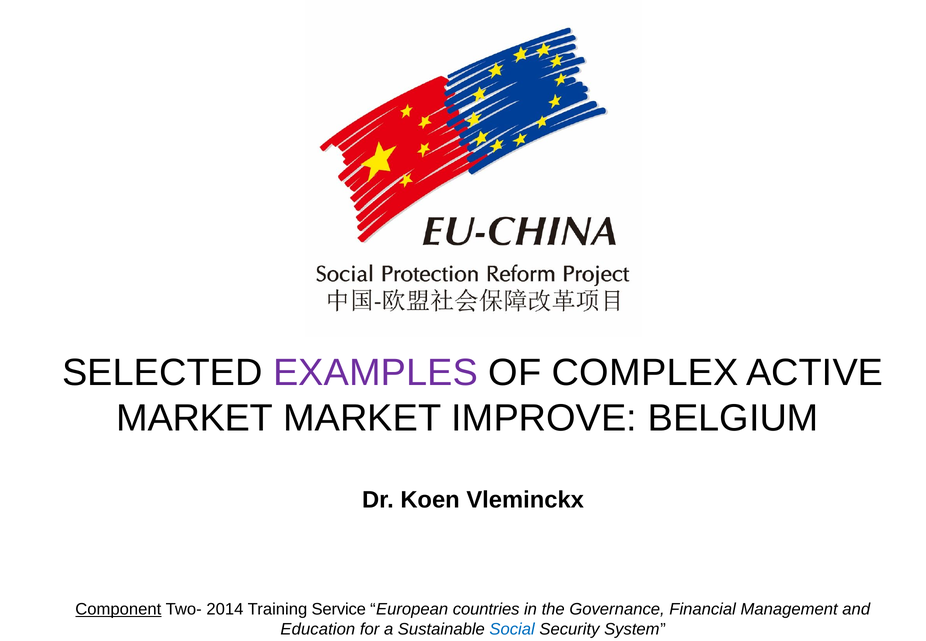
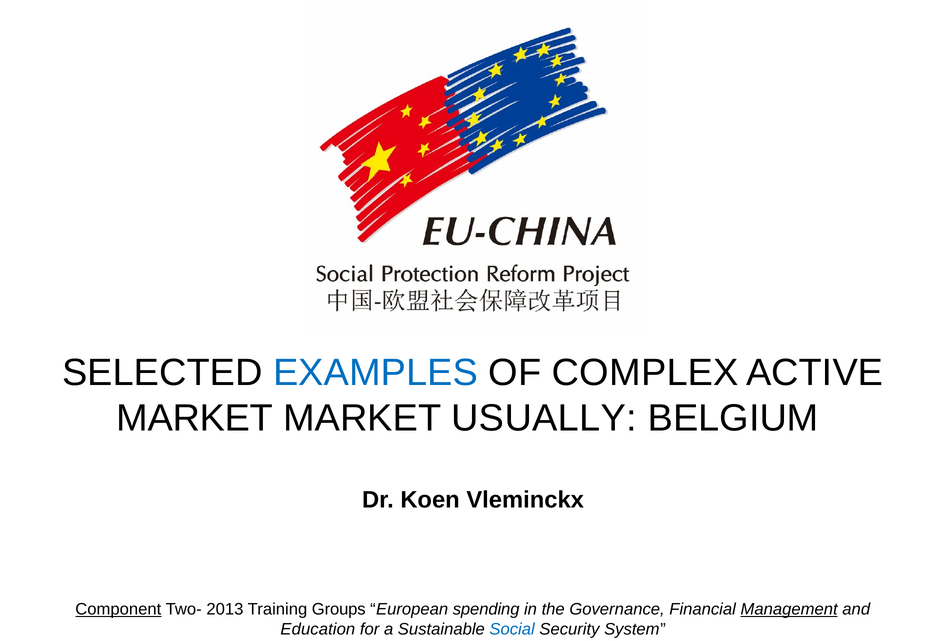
EXAMPLES colour: purple -> blue (375, 373)
IMPROVE: IMPROVE -> USUALLY (544, 418)
2014: 2014 -> 2013 (225, 609)
Service: Service -> Groups (339, 609)
countries: countries -> spending (486, 609)
Management underline: none -> present (789, 609)
